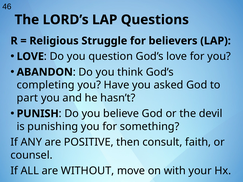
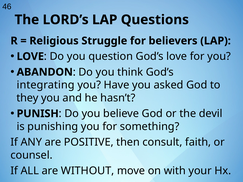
completing: completing -> integrating (46, 85)
part: part -> they (28, 98)
